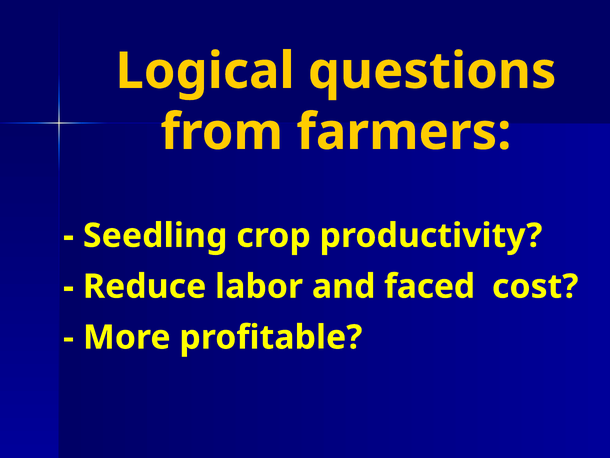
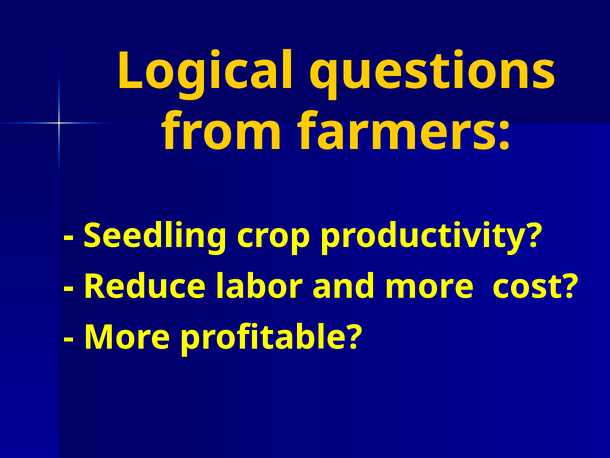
and faced: faced -> more (429, 286)
